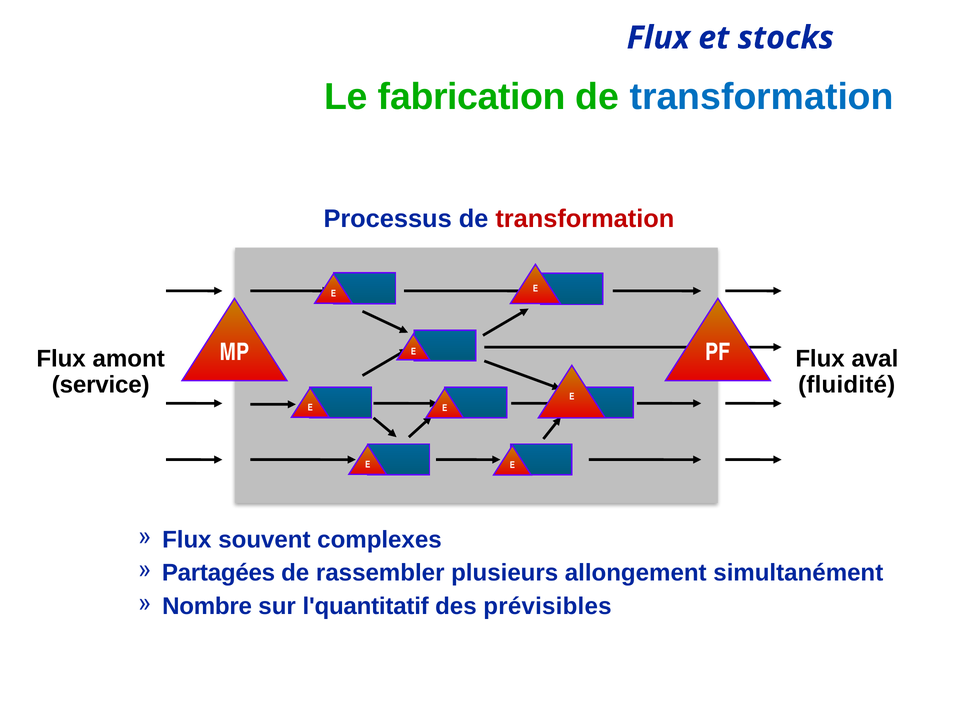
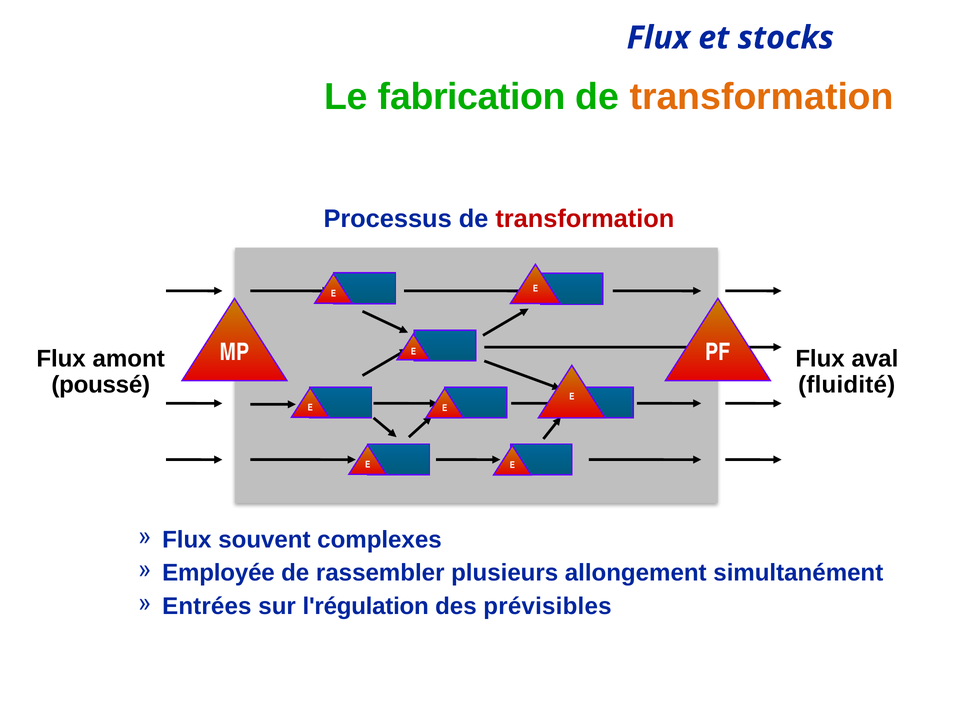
transformation colour: blue -> orange (762, 97)
service: service -> poussé (101, 385)
Partagées: Partagées -> Employée (218, 573)
Nombre: Nombre -> Entrées (207, 606)
l'quantitatif: l'quantitatif -> l'régulation (366, 606)
